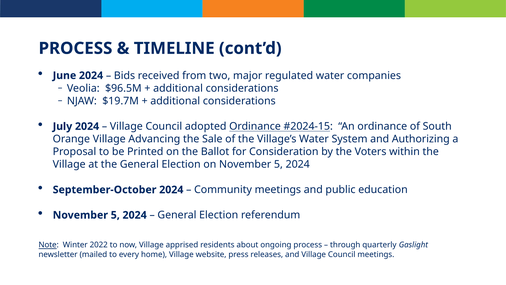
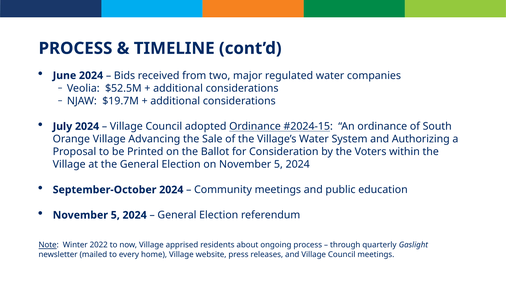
$96.5M: $96.5M -> $52.5M (123, 88)
